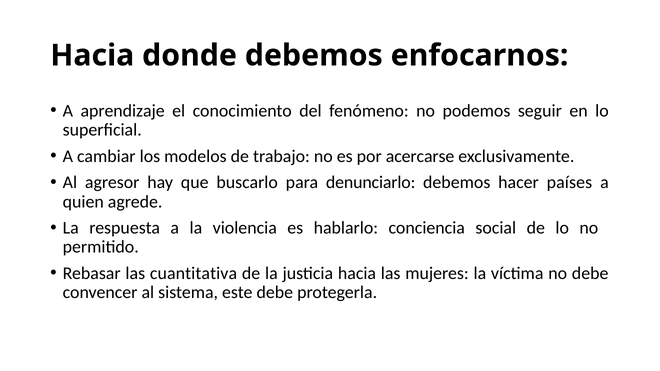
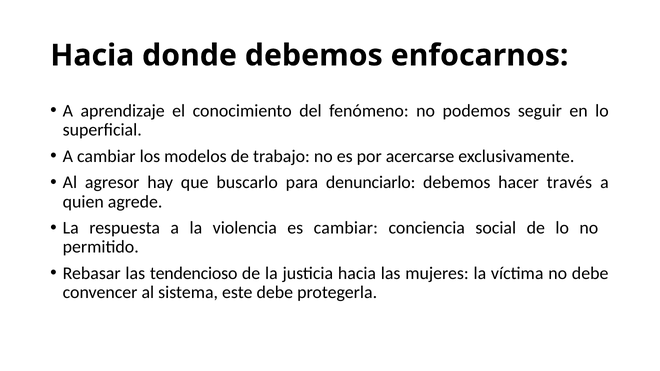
países: países -> través (569, 182)
es hablarlo: hablarlo -> cambiar (346, 228)
cuantitativa: cuantitativa -> tendencioso (194, 273)
